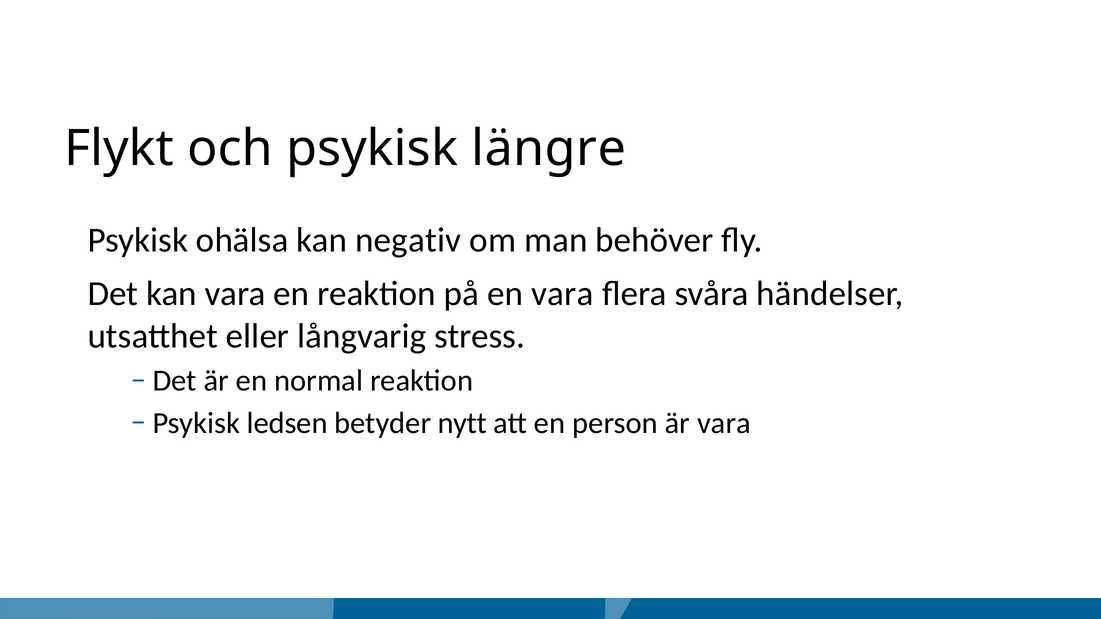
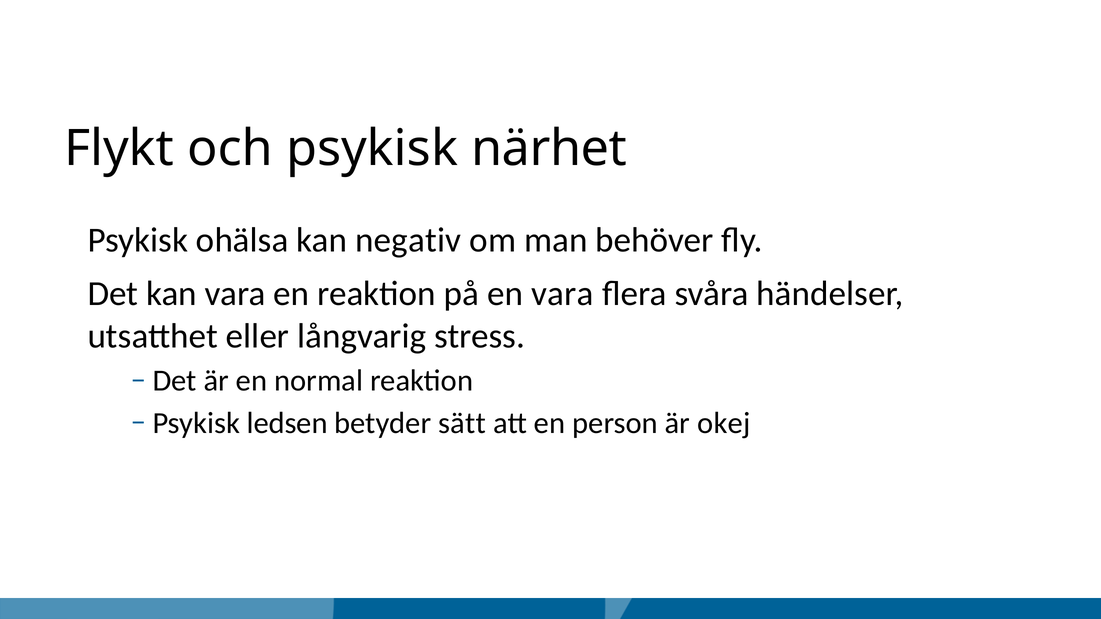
längre: längre -> närhet (549, 149)
nytt: nytt -> sätt (462, 423)
är vara: vara -> okej (724, 423)
